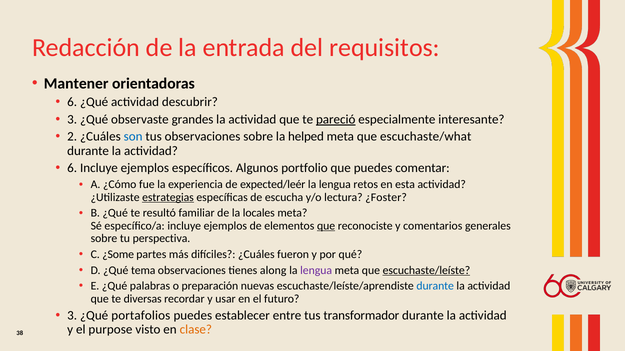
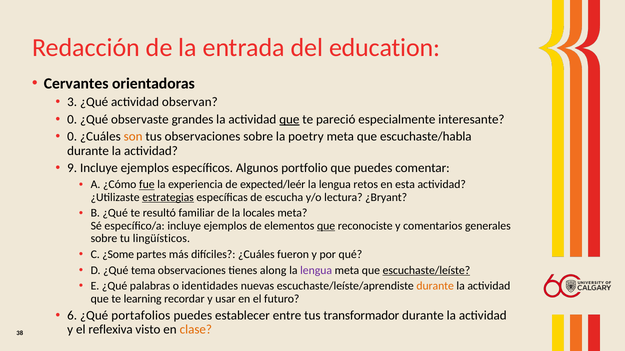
requisitos: requisitos -> education (385, 48)
Mantener: Mantener -> Cervantes (76, 84)
6: 6 -> 3 (72, 102)
descubrir: descubrir -> observan (190, 102)
3: 3 -> 0 (72, 120)
que underline: none -> present (289, 120)
pareció underline: present -> none (336, 120)
2: 2 -> 0 (72, 137)
son colour: blue -> orange (133, 137)
helped: helped -> poetry (306, 137)
escuchaste/what: escuchaste/what -> escuchaste/habla (426, 137)
6: 6 -> 9 (72, 168)
fue underline: none -> present (147, 185)
¿Foster: ¿Foster -> ¿Bryant (386, 198)
perspectiva: perspectiva -> lingüísticos (161, 239)
preparación: preparación -> identidades (210, 287)
durante colour: blue -> orange (435, 287)
diversas: diversas -> learning (143, 299)
3: 3 -> 6 (72, 316)
purpose: purpose -> reflexiva (111, 330)
